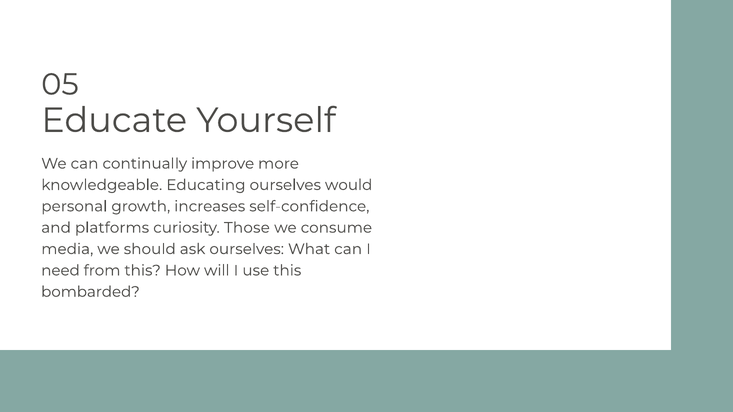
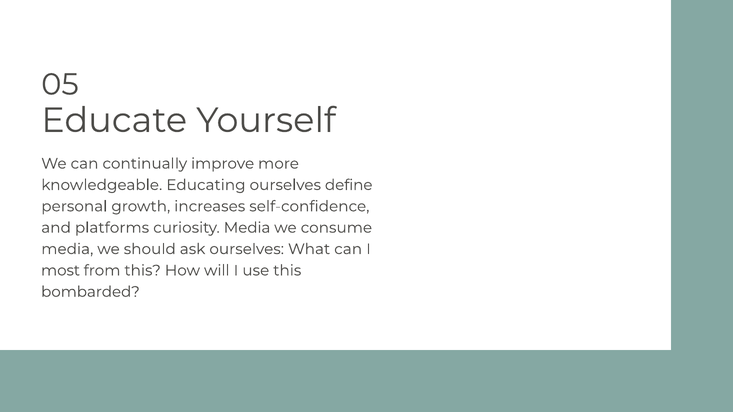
would: would -> define (349, 185)
curiosity Those: Those -> Media (247, 228)
need: need -> most (61, 271)
